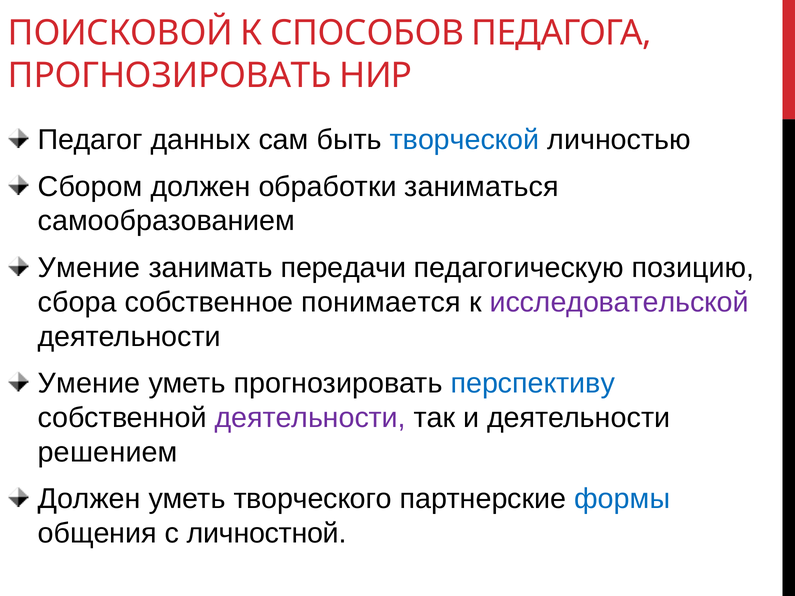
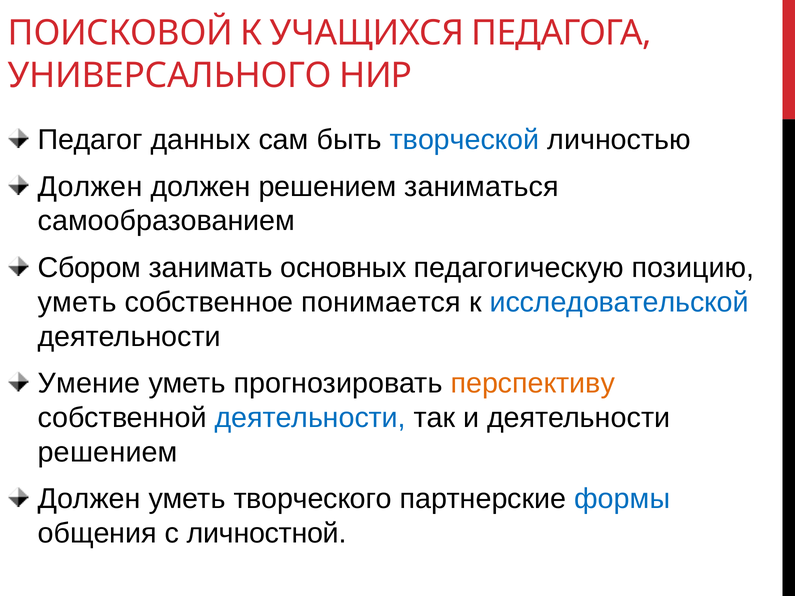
СПОСОБОВ: СПОСОБОВ -> УЧАЩИХСЯ (367, 33)
ПРОГНОЗИРОВАТЬ: ПРОГНОЗИРОВАТЬ -> УНИВЕРСАЛЬНОГО (170, 75)
Сбором: Сбором -> Должен (90, 187)
должен обработки: обработки -> решением (328, 187)
Умение: Умение -> Сбором (89, 268)
передачи: передачи -> основных (343, 268)
сбора: сбора -> уметь (77, 302)
исследовательской colour: purple -> blue (619, 302)
перспективу colour: blue -> orange (533, 383)
деятельности colour: purple -> blue (310, 418)
